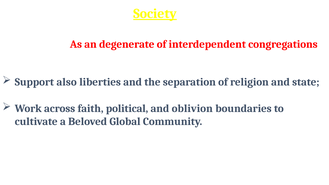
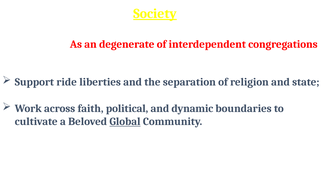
also: also -> ride (67, 82)
oblivion: oblivion -> dynamic (192, 108)
Global underline: none -> present (125, 122)
